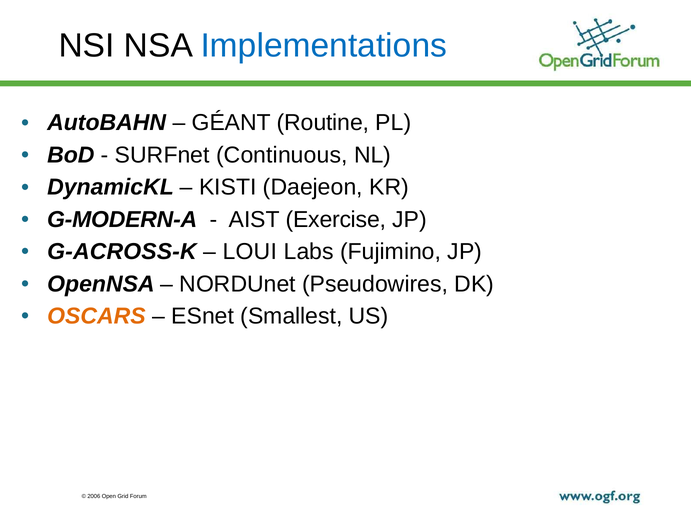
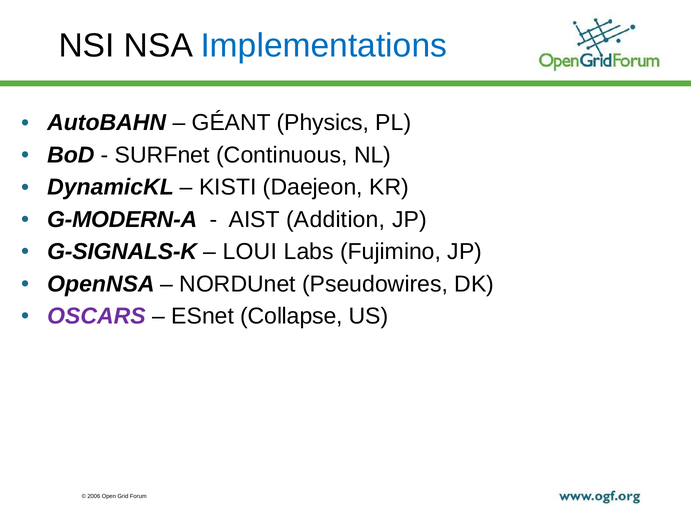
Routine: Routine -> Physics (323, 123)
Exercise: Exercise -> Addition (336, 220)
G-ACROSS-K: G-ACROSS-K -> G-SIGNALS-K (122, 252)
OSCARS colour: orange -> purple (96, 316)
Smallest: Smallest -> Collapse (292, 316)
